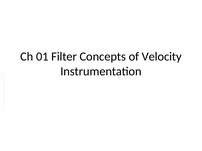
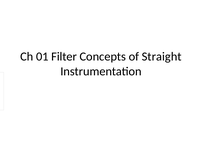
Velocity: Velocity -> Straight (162, 57)
